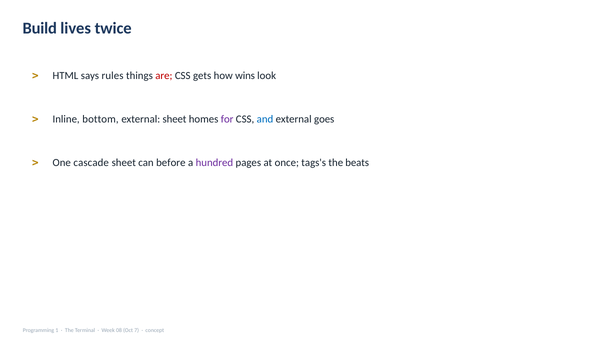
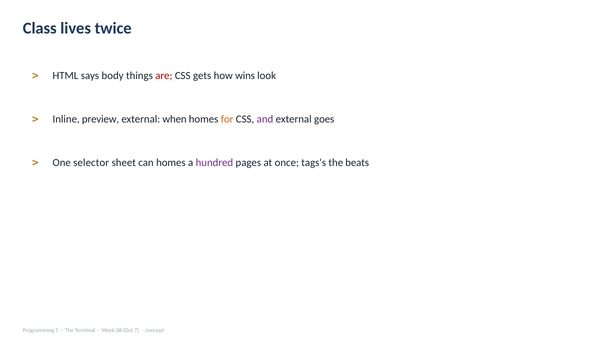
Build: Build -> Class (40, 28)
rules: rules -> body (113, 76)
bottom: bottom -> preview (101, 119)
external sheet: sheet -> when (175, 119)
for colour: purple -> orange (227, 119)
and colour: blue -> purple (265, 119)
cascade: cascade -> selector (91, 163)
can before: before -> homes (171, 163)
